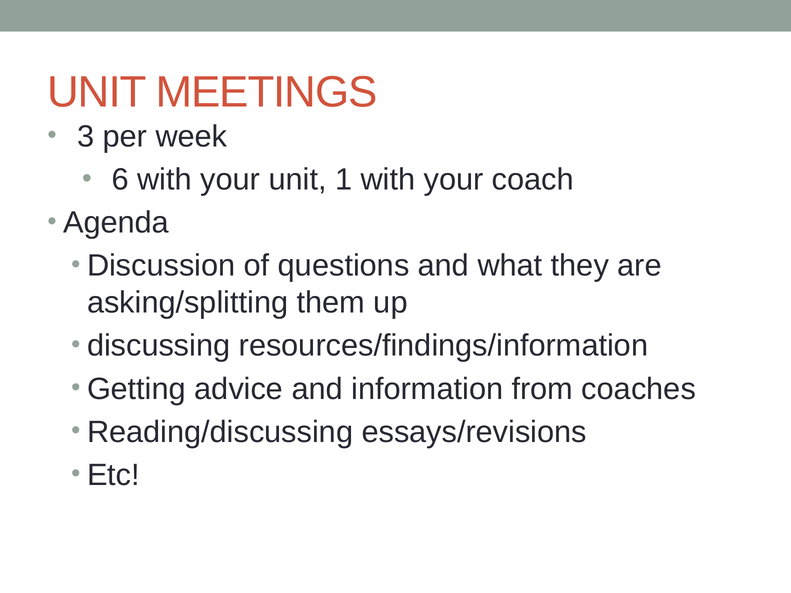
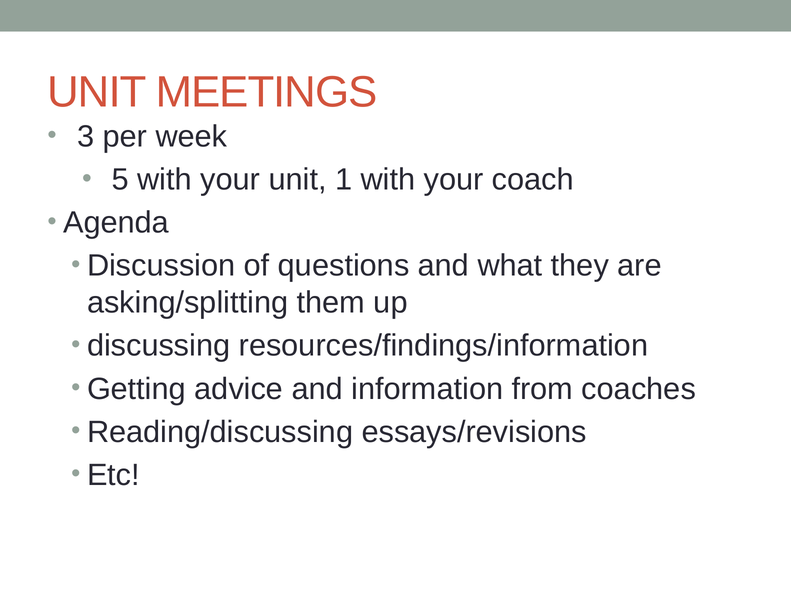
6: 6 -> 5 (120, 180)
